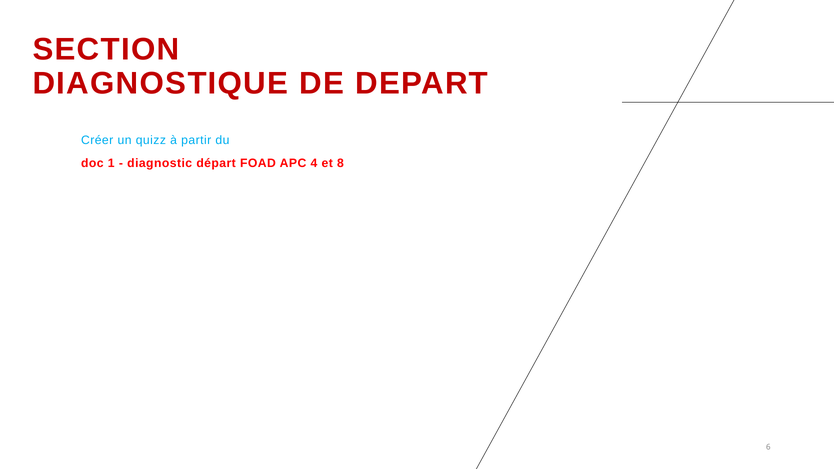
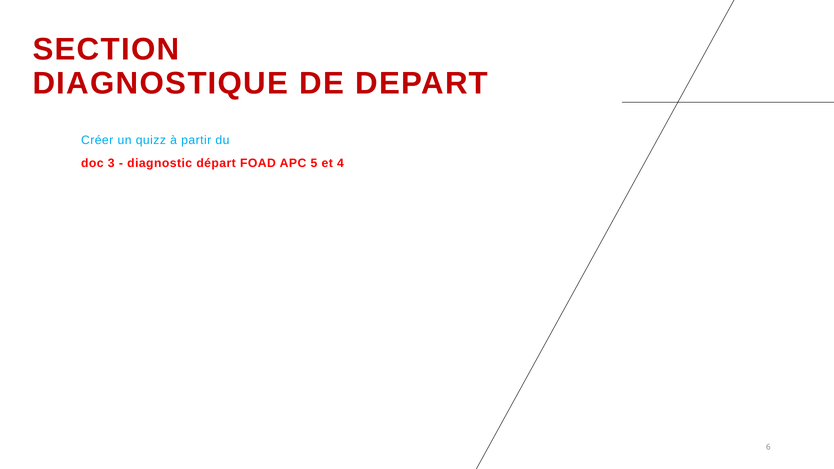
1: 1 -> 3 (111, 163)
4: 4 -> 5 (314, 163)
8: 8 -> 4 (340, 163)
